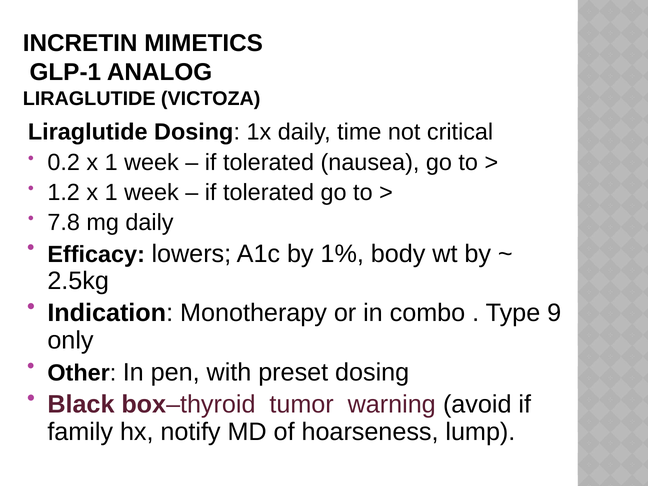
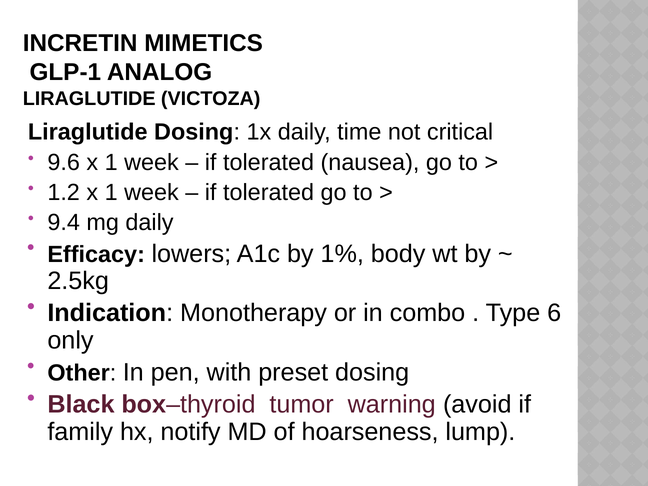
0.2: 0.2 -> 9.6 (64, 162)
7.8: 7.8 -> 9.4 (64, 223)
9: 9 -> 6 (554, 313)
